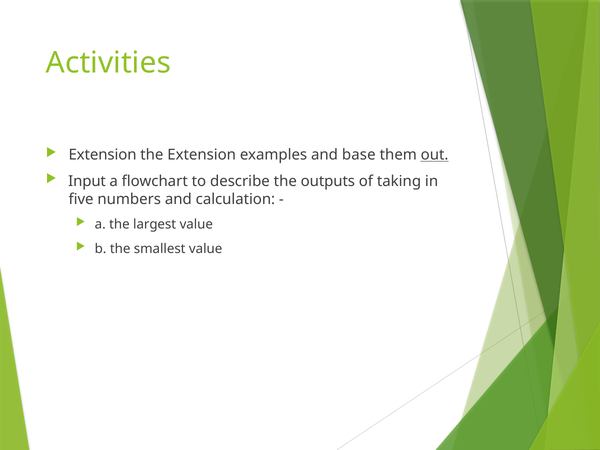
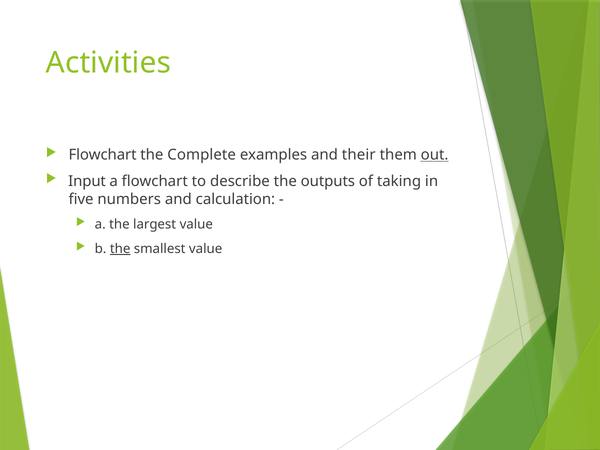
Extension: Extension -> Flowchart (103, 155)
the Extension: Extension -> Complete (202, 155)
base: base -> their (359, 155)
the underline: none -> present (120, 249)
